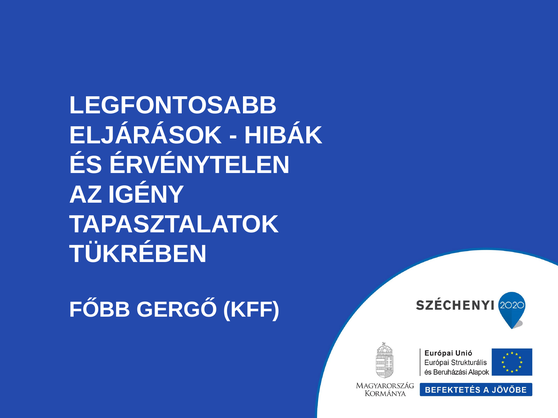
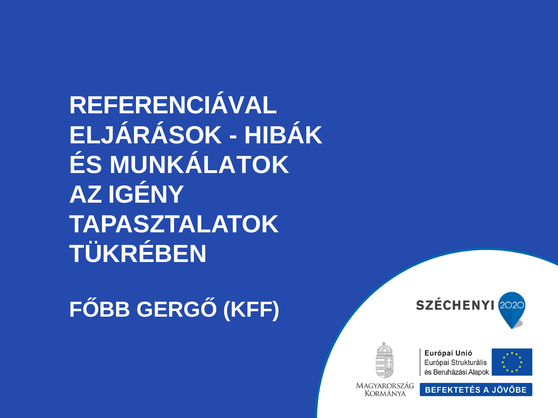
LEGFONTOSABB: LEGFONTOSABB -> REFERENCIÁVAL (173, 106)
ÉRVÉNYTELEN: ÉRVÉNYTELEN -> MUNKÁLATOK (199, 165)
